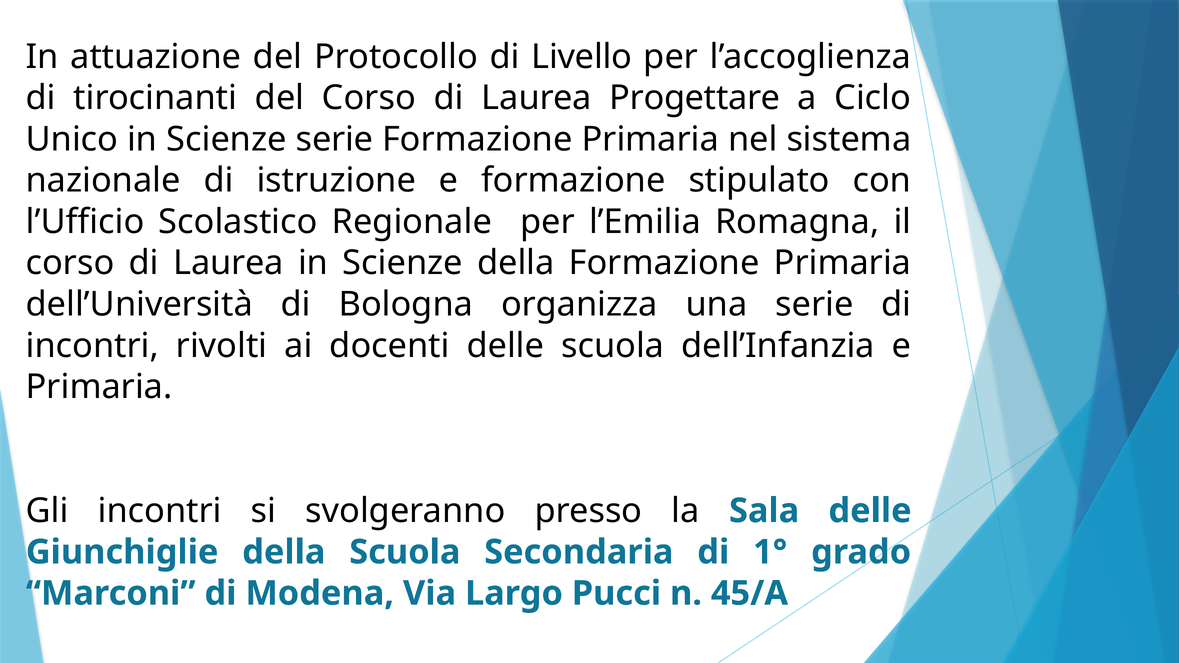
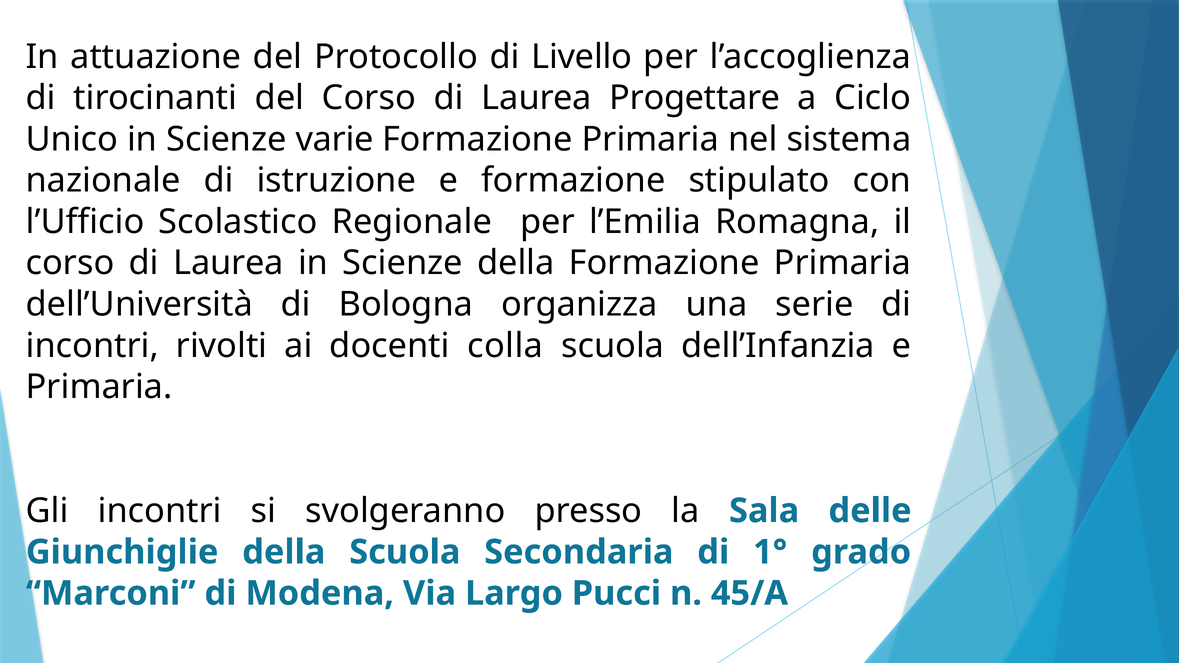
Scienze serie: serie -> varie (335, 139)
docenti delle: delle -> colla (505, 346)
